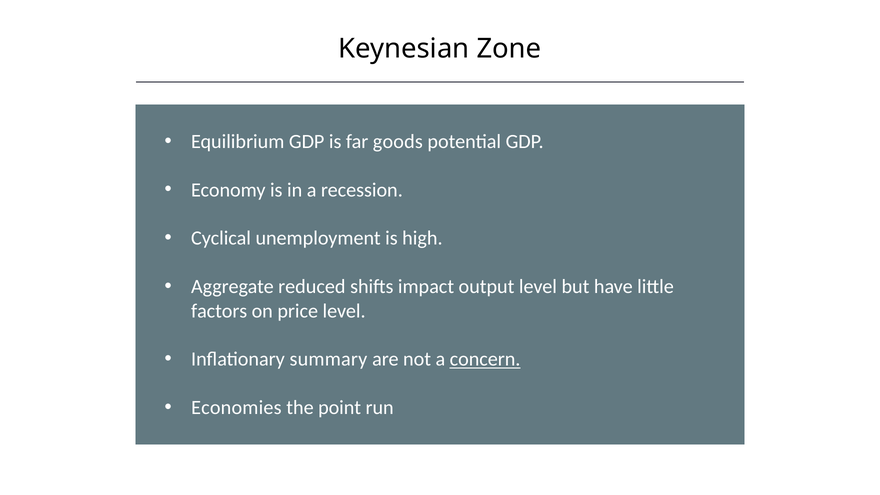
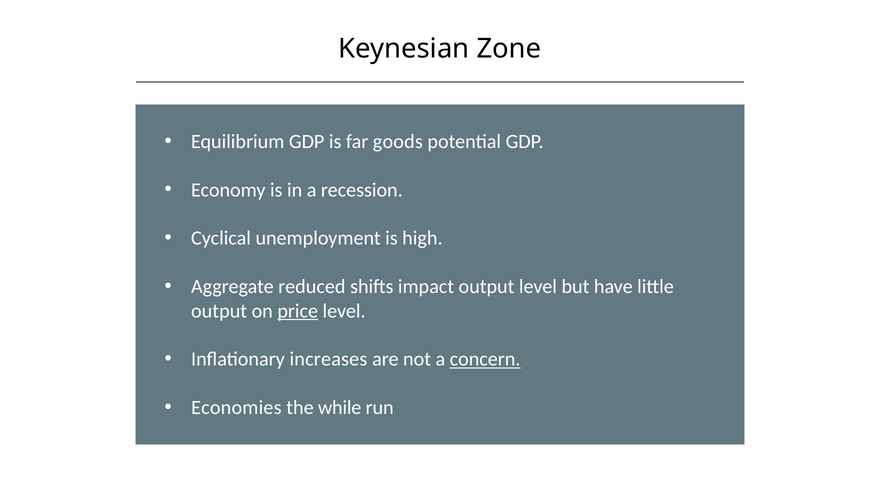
factors: factors -> output (219, 311)
price underline: none -> present (298, 311)
summary: summary -> increases (328, 359)
point: point -> while (340, 408)
